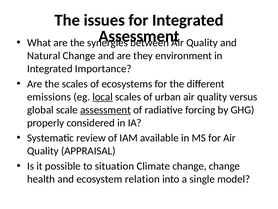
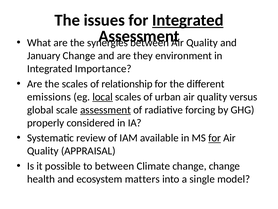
Integrated underline: none -> present (188, 20)
Natural: Natural -> January (44, 56)
ecosystems: ecosystems -> relationship (127, 84)
for underline: none -> present (215, 138)
to situation: situation -> between (115, 166)
relation: relation -> matters (142, 179)
